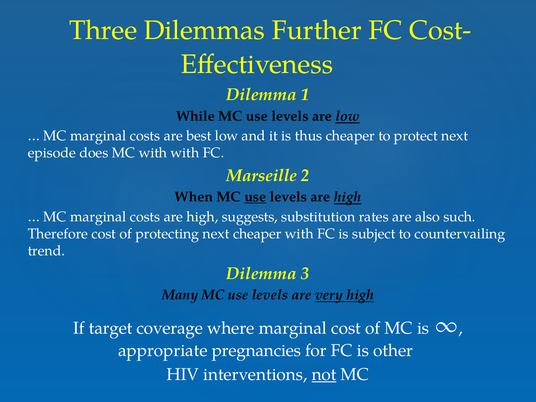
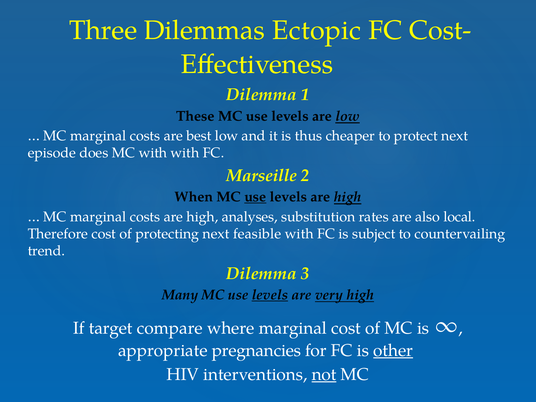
Further: Further -> Ectopic (317, 30)
While: While -> These (195, 116)
suggests: suggests -> analyses (250, 217)
such: such -> local (459, 217)
next cheaper: cheaper -> feasible (257, 234)
levels underline: none -> present (270, 295)
coverage: coverage -> compare (170, 328)
other underline: none -> present (393, 350)
